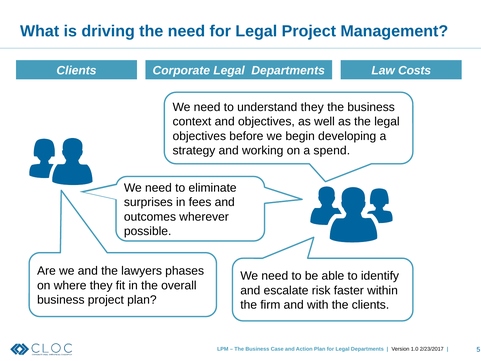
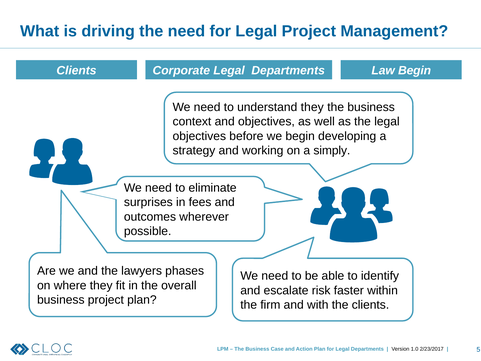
Law Costs: Costs -> Begin (415, 71)
spend: spend -> simply (332, 150)
